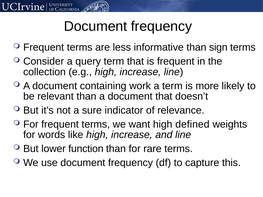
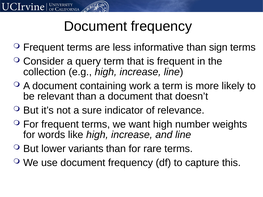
defined: defined -> number (192, 124)
function: function -> variants (86, 149)
